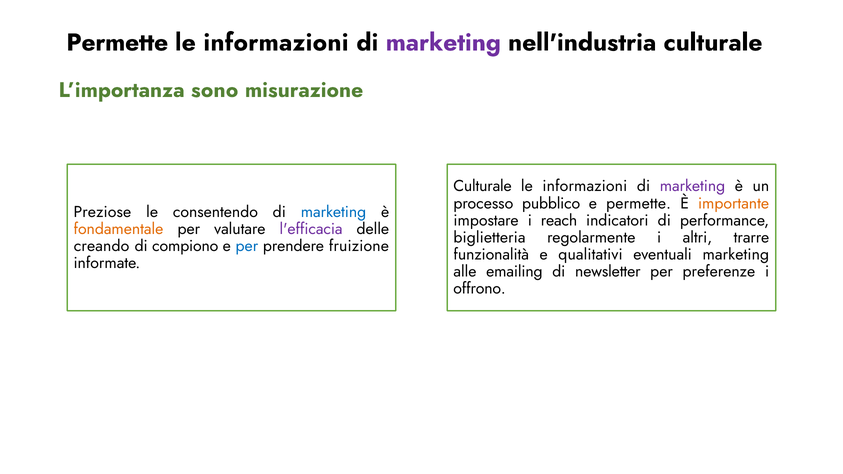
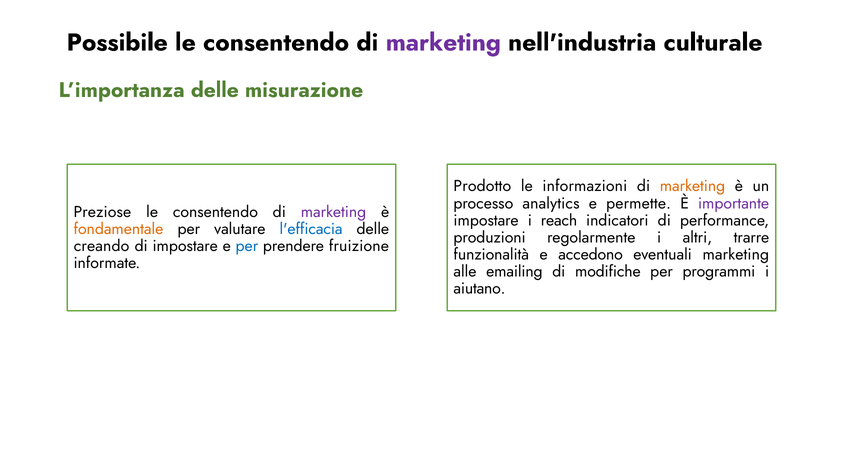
Permette: Permette -> Possibile (117, 42)
informazioni: informazioni -> consentendo (276, 42)
L’importanza sono: sono -> delle (215, 90)
Culturale: Culturale -> Prodotto (482, 186)
marketing colour: purple -> orange (693, 186)
pubblico: pubblico -> analytics (551, 203)
importante colour: orange -> purple (734, 203)
marketing colour: blue -> purple (333, 212)
l'efficacia colour: purple -> blue (311, 229)
biglietteria: biglietteria -> produzioni (490, 238)
di compiono: compiono -> impostare (185, 246)
qualitativi: qualitativi -> accedono (591, 255)
newsletter: newsletter -> modifiche (608, 272)
preferenze: preferenze -> programmi (719, 272)
offrono: offrono -> aiutano (479, 289)
